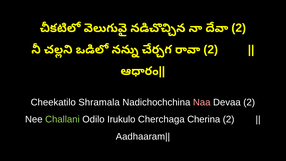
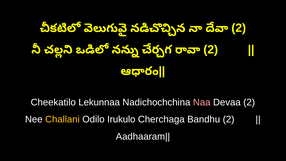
Shramala: Shramala -> Lekunnaa (99, 102)
Challani colour: light green -> yellow (62, 119)
Cherina: Cherina -> Bandhu (204, 119)
